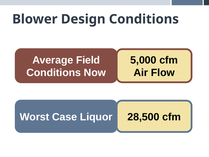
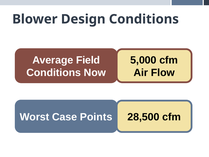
Liquor: Liquor -> Points (96, 117)
